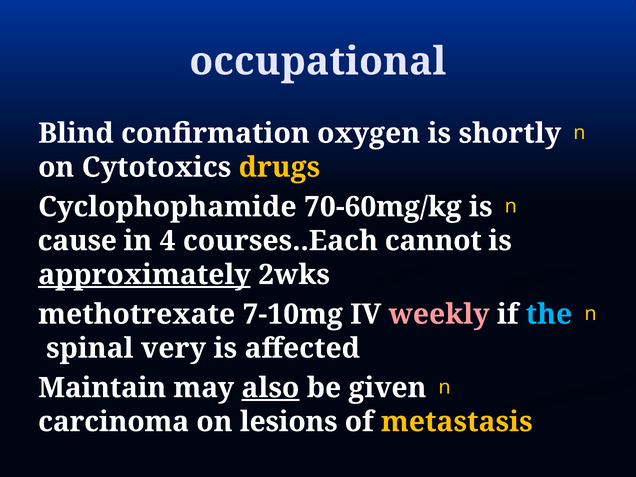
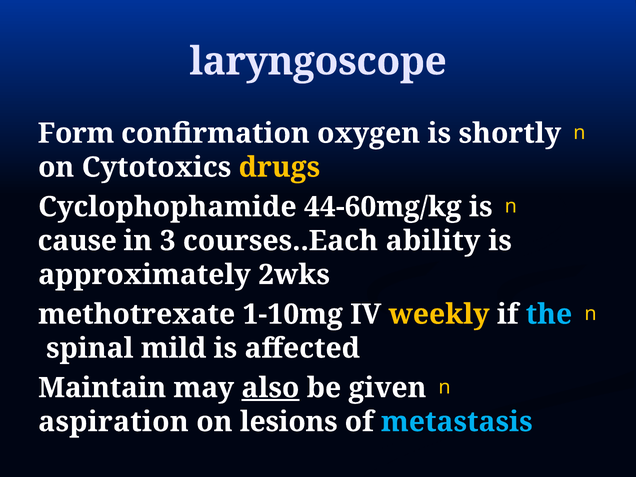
occupational: occupational -> laryngoscope (318, 62)
Blind: Blind -> Form (76, 133)
70-60mg/kg: 70-60mg/kg -> 44-60mg/kg (383, 207)
4: 4 -> 3 (168, 241)
cannot: cannot -> ability (433, 241)
approximately underline: present -> none (144, 275)
7-10mg: 7-10mg -> 1-10mg (293, 314)
weekly colour: pink -> yellow (439, 314)
very: very -> mild (174, 348)
carcinoma: carcinoma -> aspiration (113, 422)
metastasis colour: yellow -> light blue (457, 422)
